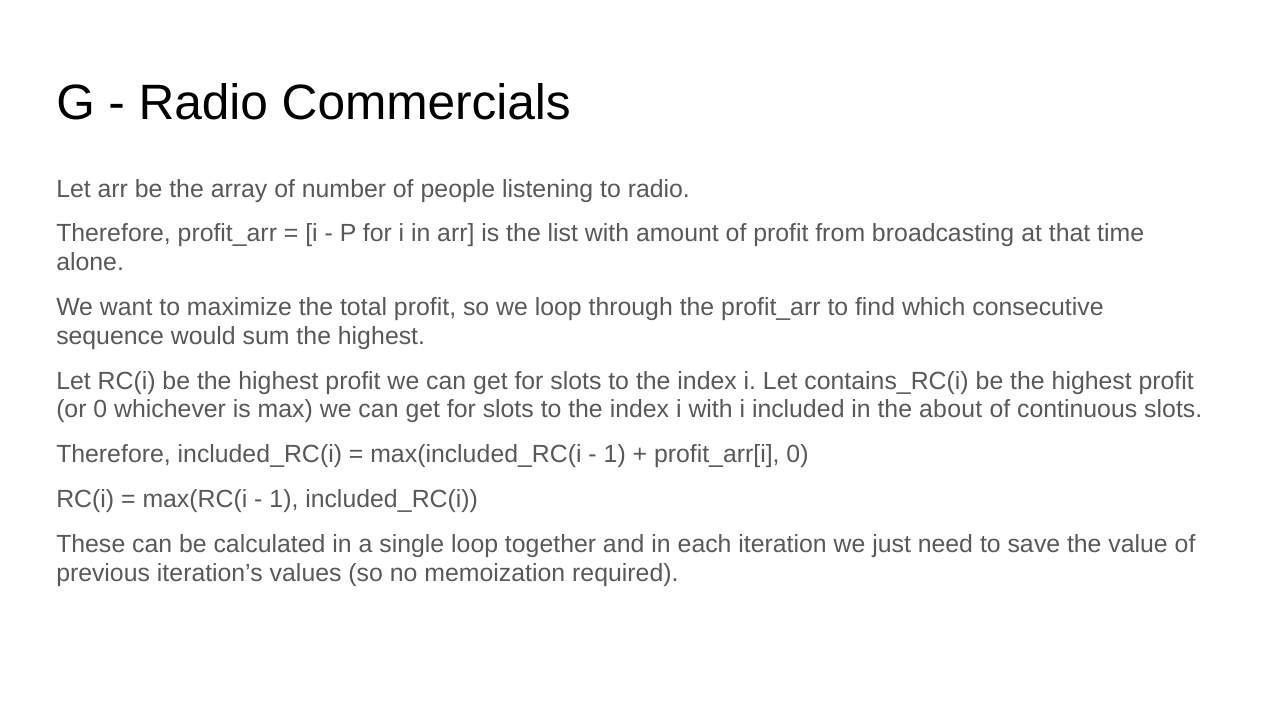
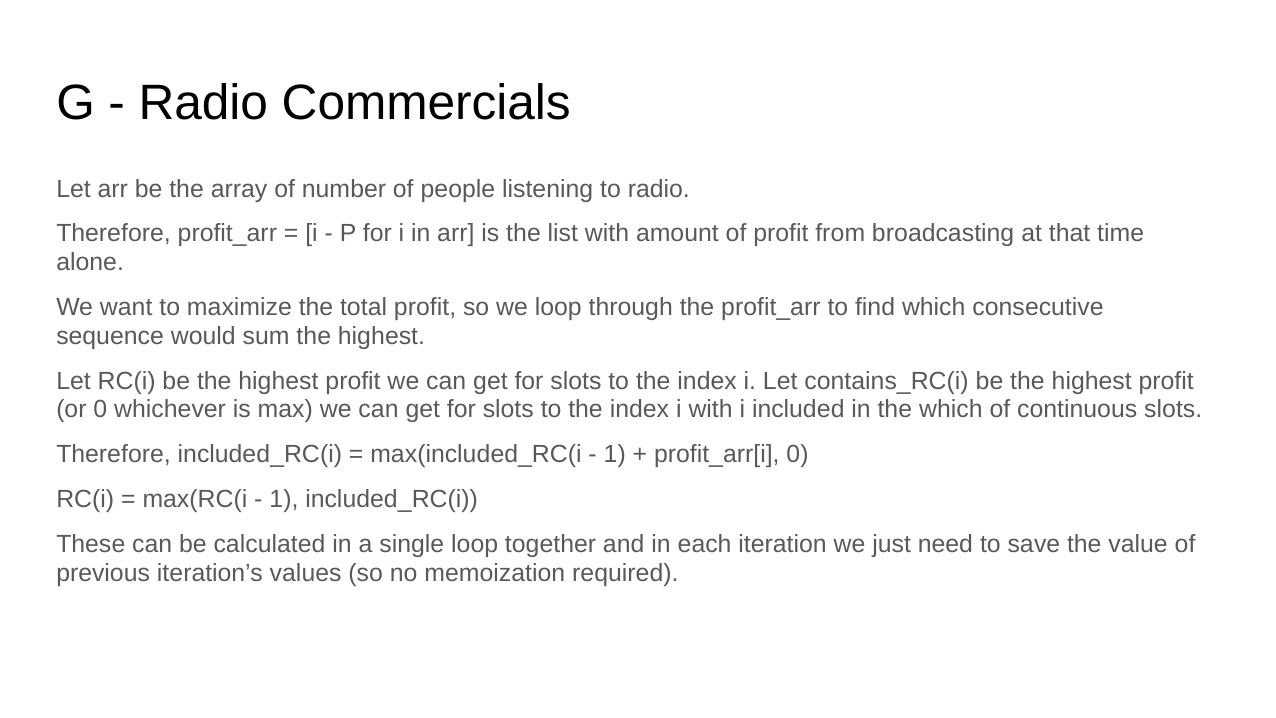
the about: about -> which (951, 410)
